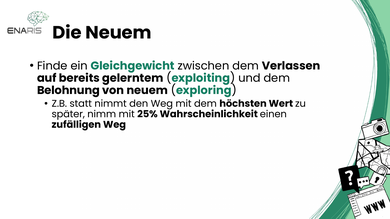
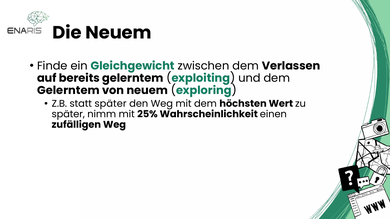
Belohnung: Belohnung -> Gelerntem (68, 90)
statt nimmt: nimmt -> später (111, 104)
